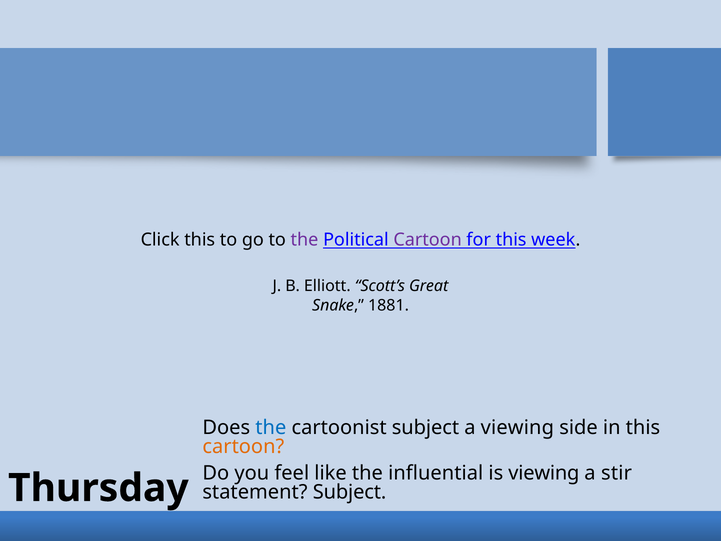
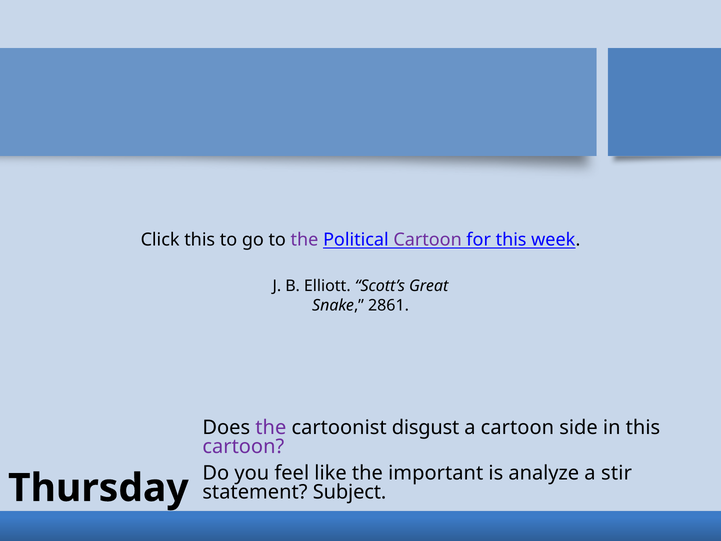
1881: 1881 -> 2861 (388, 305)
the colour: blue -> purple (271, 427)
cartoonist subject: subject -> disgust (426, 427)
a viewing: viewing -> cartoon (517, 427)
cartoon colour: orange -> purple (243, 447)
influential: influential -> important (436, 473)
is viewing: viewing -> analyze (544, 473)
